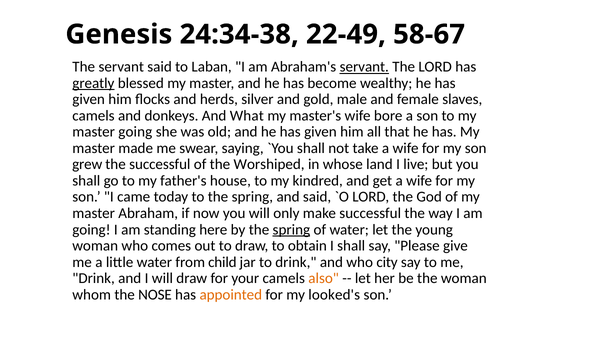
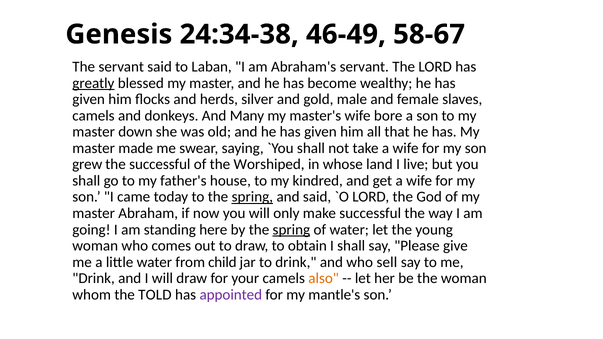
22-49: 22-49 -> 46-49 (346, 34)
servant underline: present -> none (364, 67)
What: What -> Many (247, 116)
master going: going -> down (135, 132)
spring underline: none -> present (252, 197)
city: city -> sell (387, 262)
NOSE: NOSE -> TOLD (155, 295)
appointed colour: orange -> purple (231, 295)
looked's: looked's -> mantle's (334, 295)
